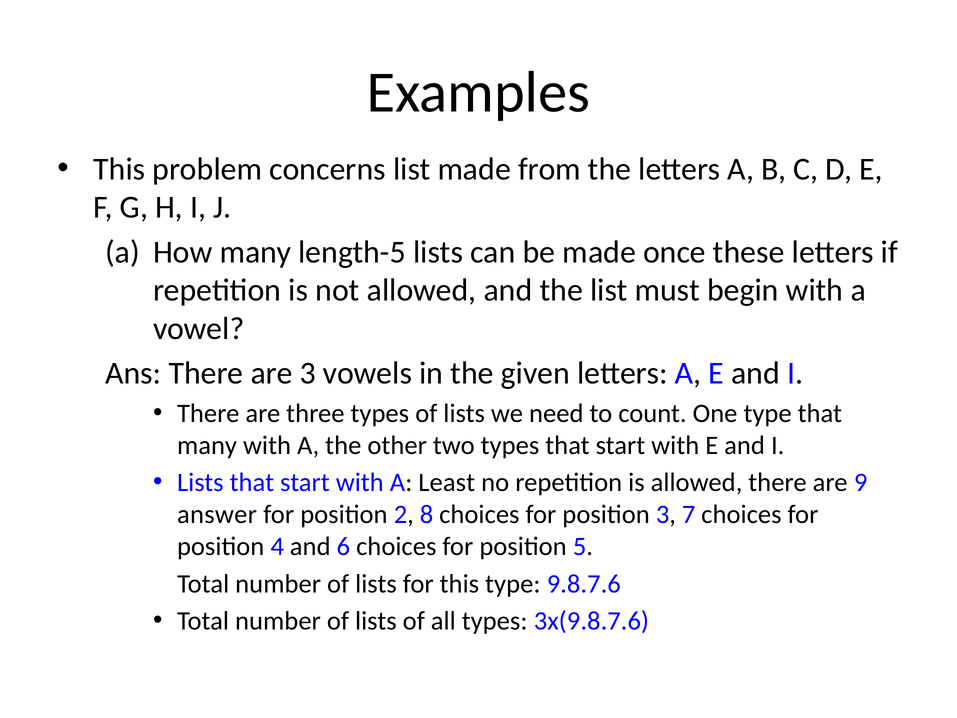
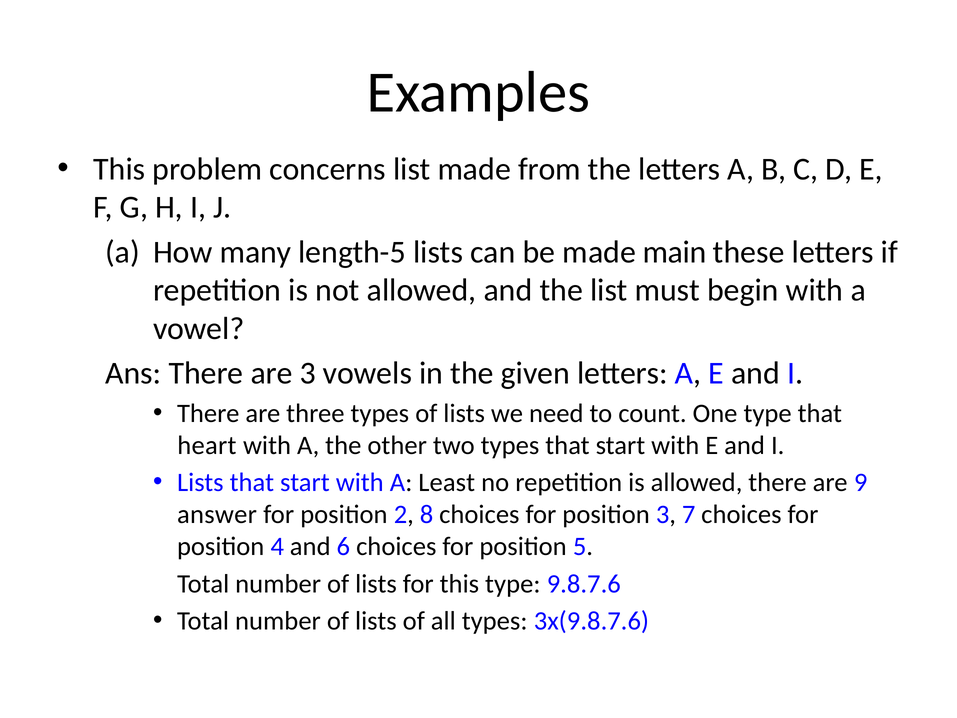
once: once -> main (675, 252)
many: many -> heart (207, 445)
